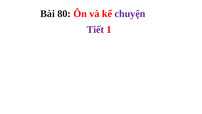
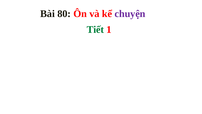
Tiết colour: purple -> green (95, 30)
